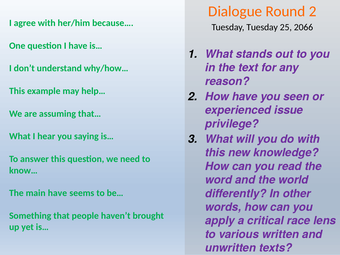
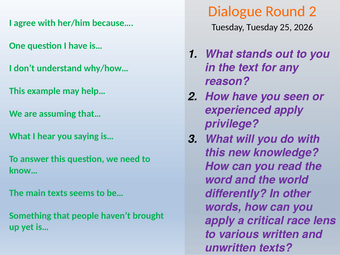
2066: 2066 -> 2026 (303, 27)
experienced issue: issue -> apply (289, 110)
main have: have -> texts (57, 193)
